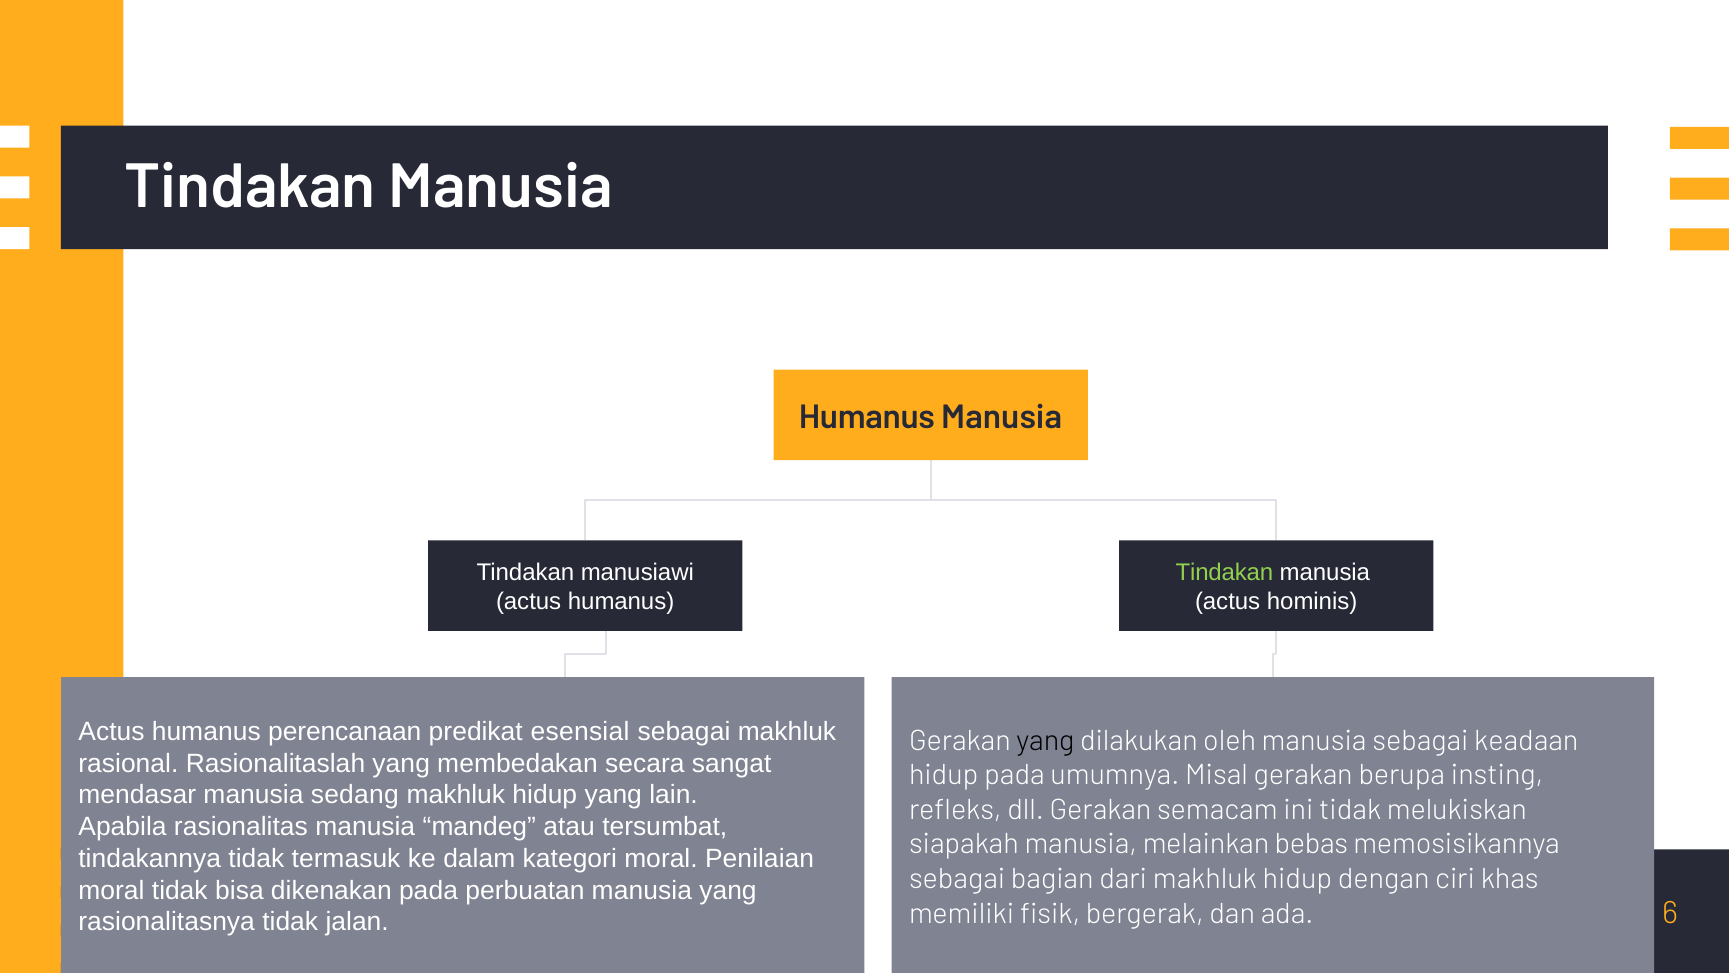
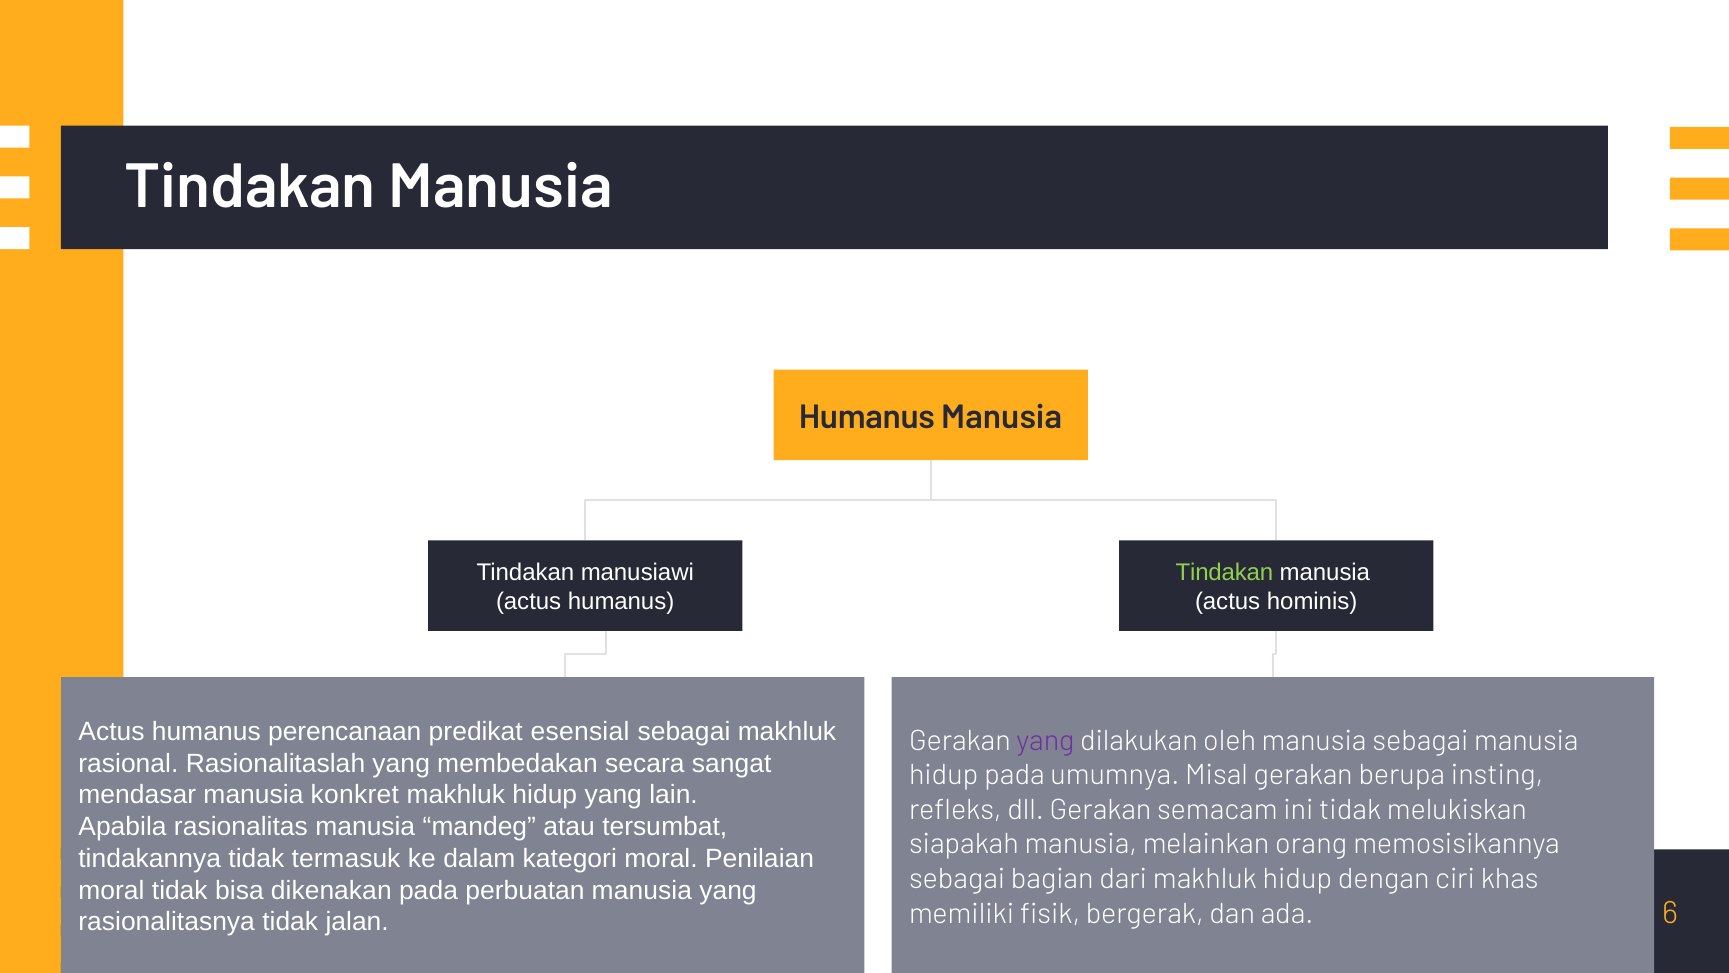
yang colour: black -> purple (1045, 740)
sebagai keadaan: keadaan -> manusia (1526, 740)
sedang: sedang -> konkret (355, 795)
bebas: bebas -> orang (1311, 844)
